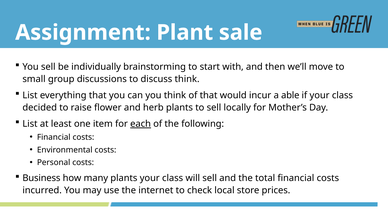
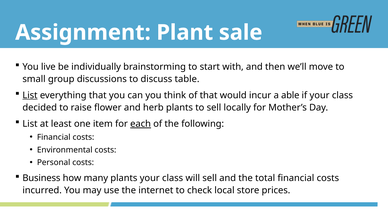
You sell: sell -> live (48, 67)
discuss think: think -> table (187, 79)
List underline: none -> present (30, 95)
